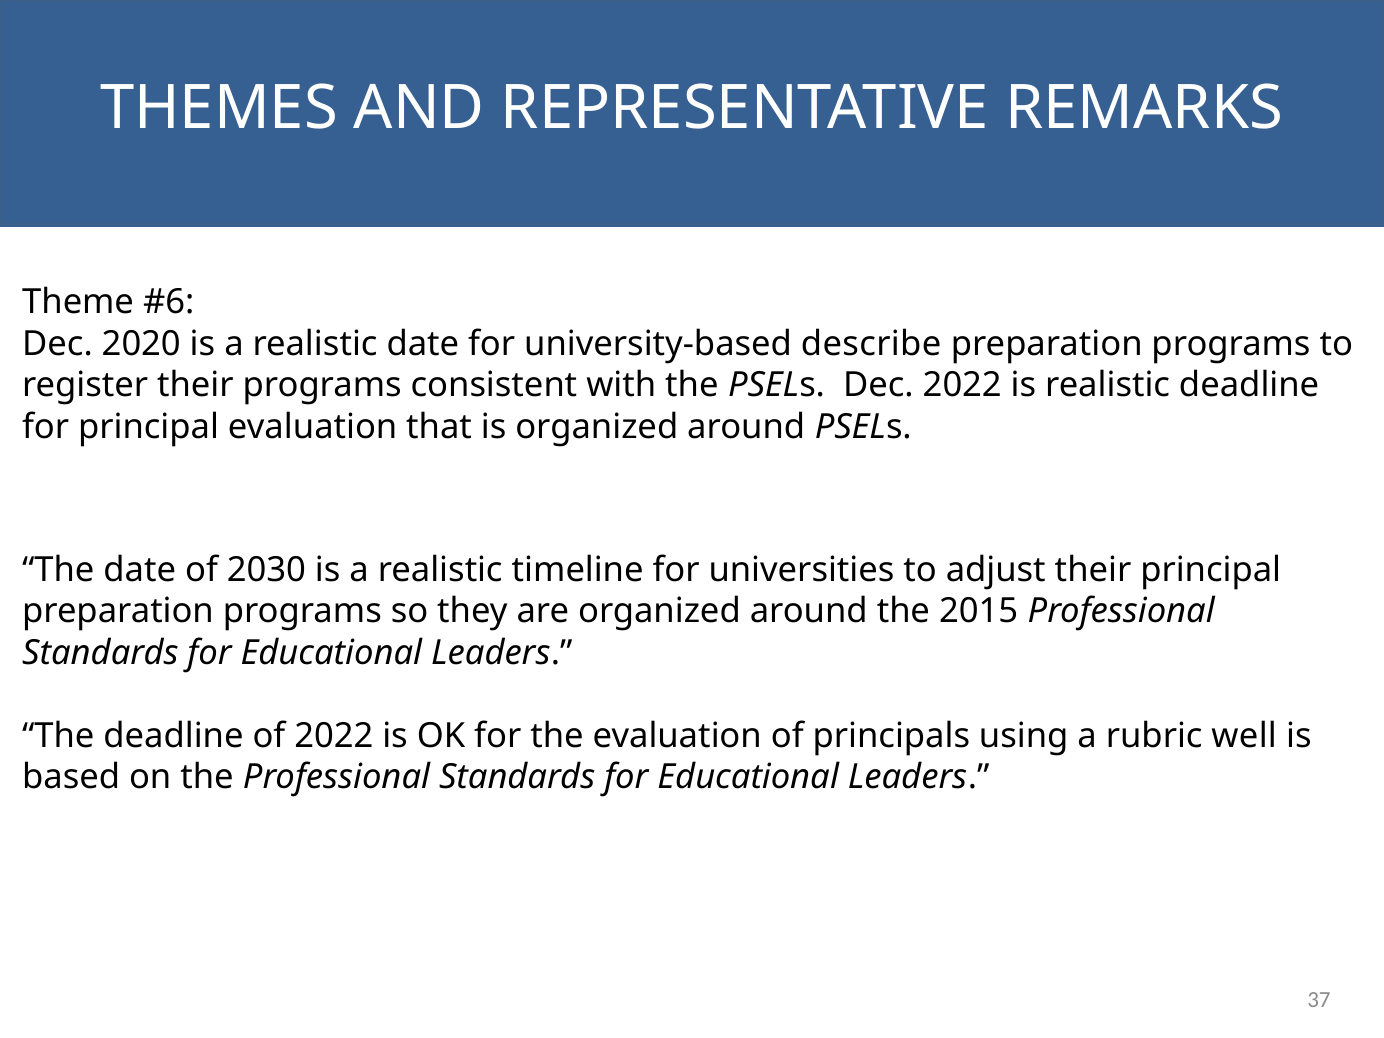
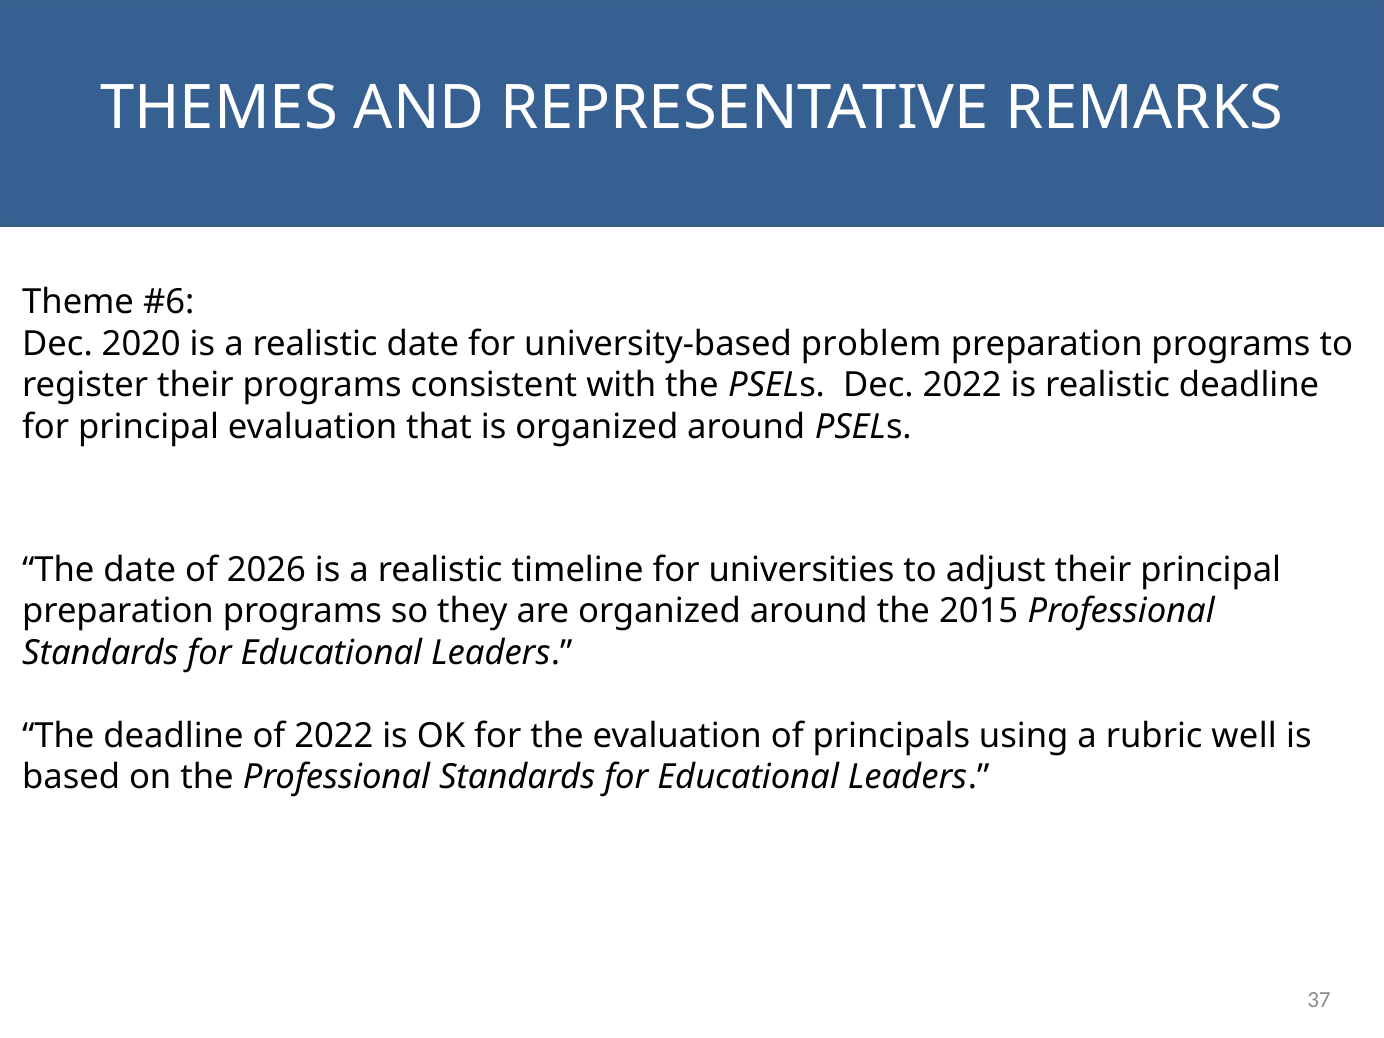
describe: describe -> problem (871, 344)
2030: 2030 -> 2026 (266, 570)
